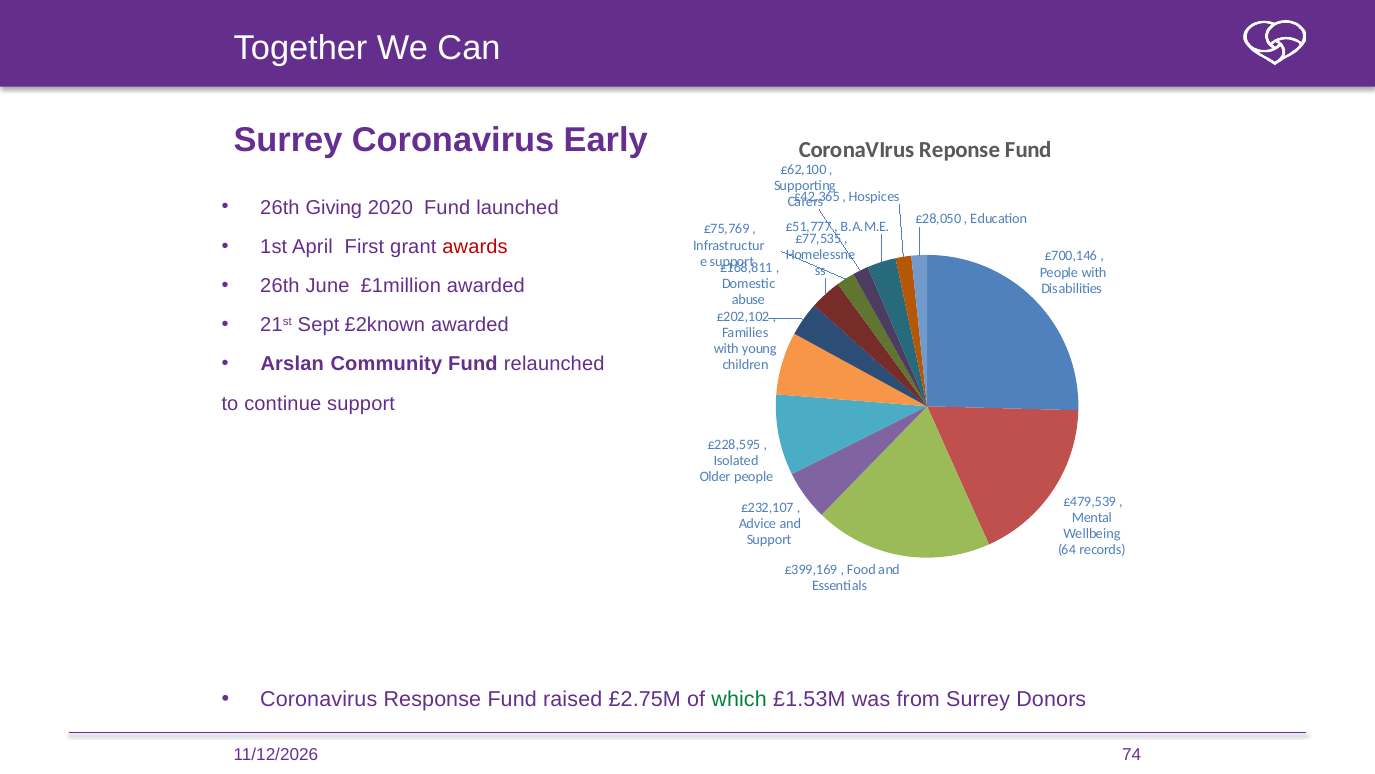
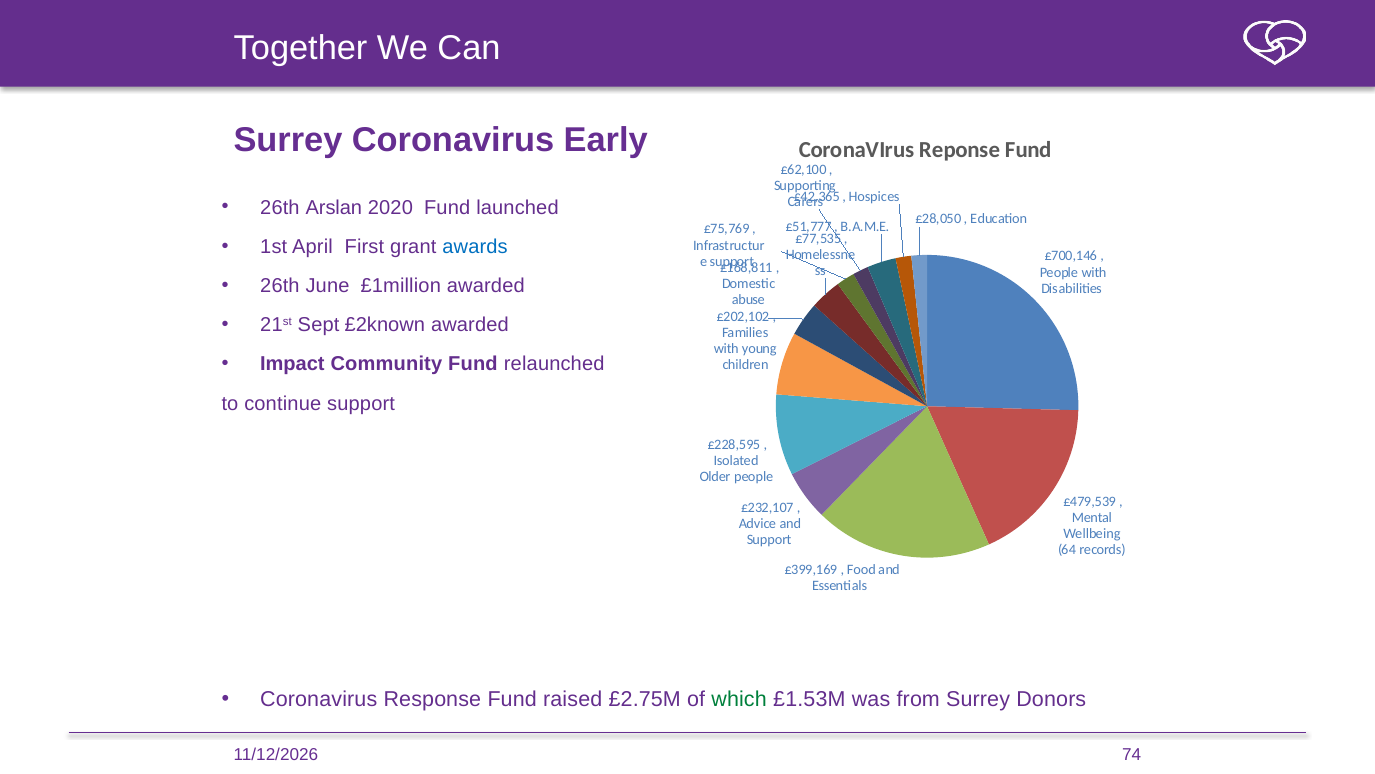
Giving: Giving -> Arslan (334, 207)
awards colour: red -> blue (475, 247)
Arslan: Arslan -> Impact (292, 364)
